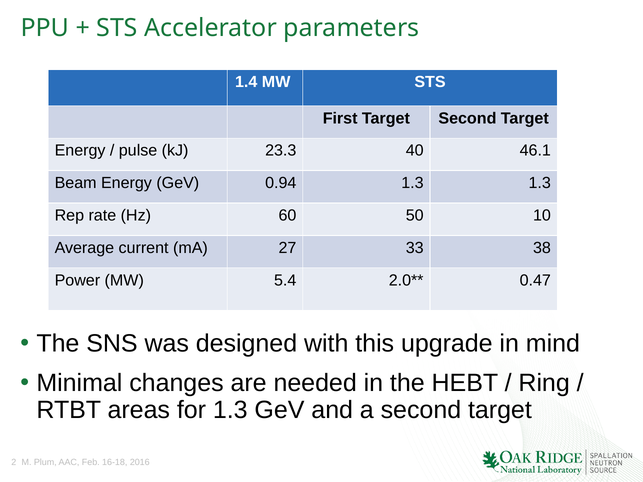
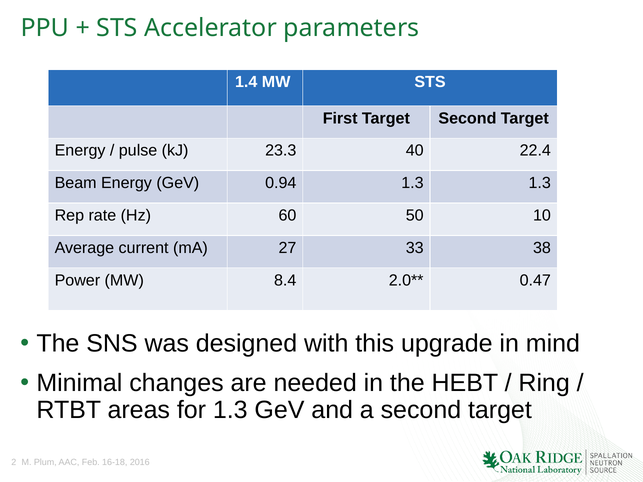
46.1: 46.1 -> 22.4 (535, 151)
5.4: 5.4 -> 8.4 (285, 280)
